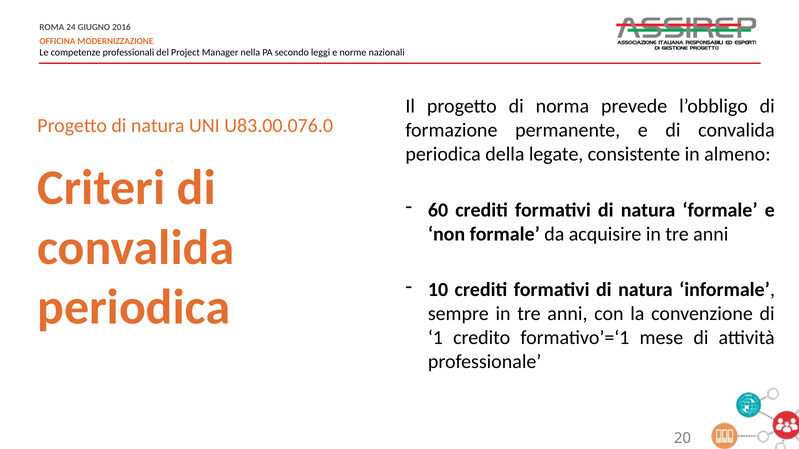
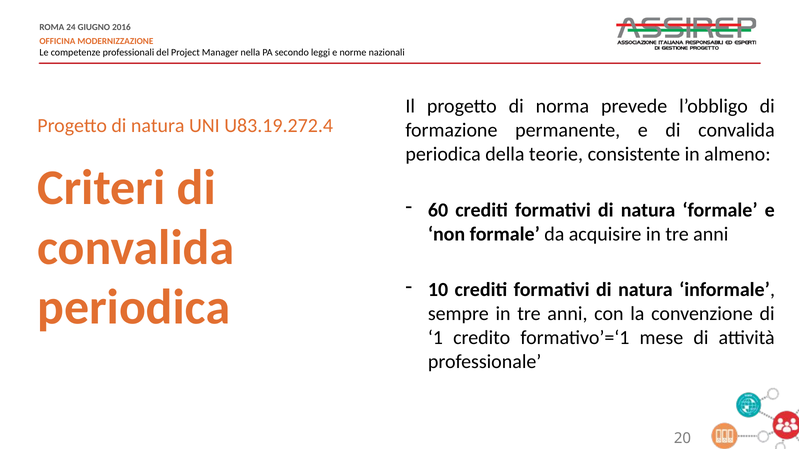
U83.00.076.0: U83.00.076.0 -> U83.19.272.4 (279, 126)
legate: legate -> teorie (556, 154)
